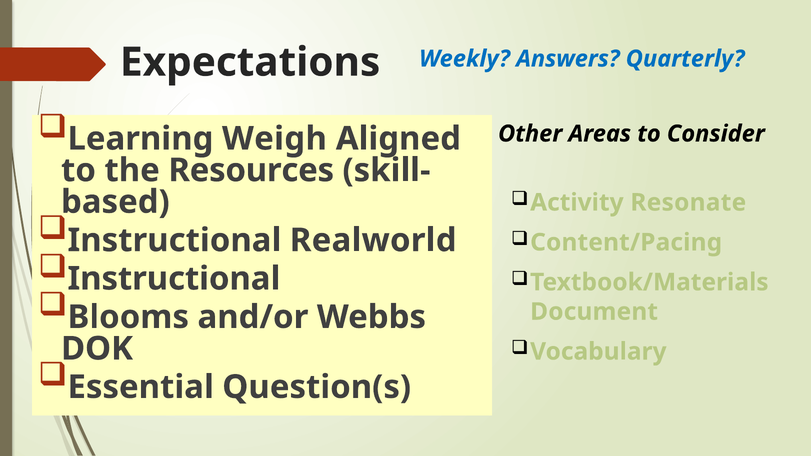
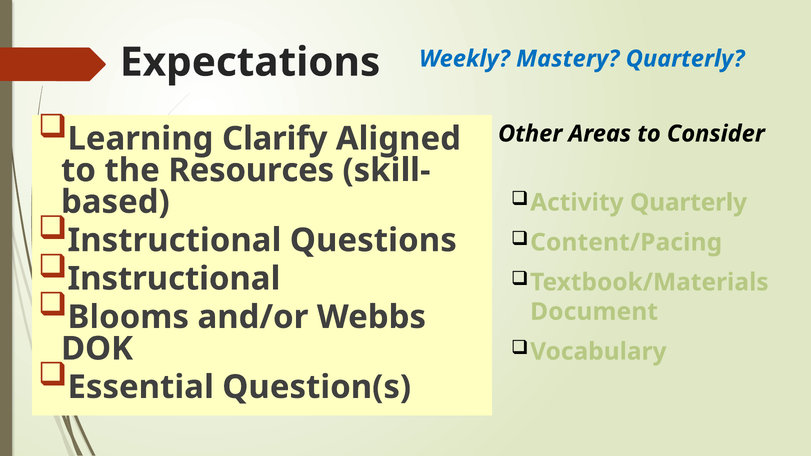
Answers: Answers -> Mastery (568, 59)
Weigh: Weigh -> Clarify (275, 139)
Activity Resonate: Resonate -> Quarterly (689, 203)
Realworld: Realworld -> Questions (373, 240)
